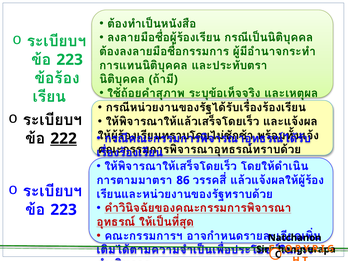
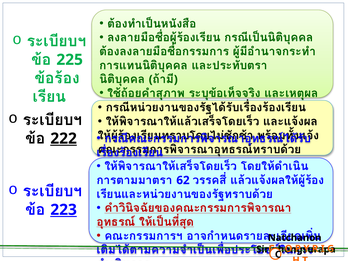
223: 223 -> 225 (70, 60)
86: 86 -> 62 (183, 180)
223 underline: none -> present (64, 210)
